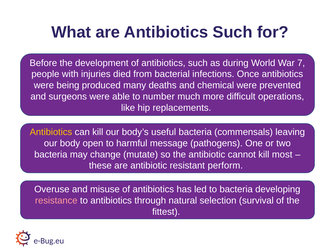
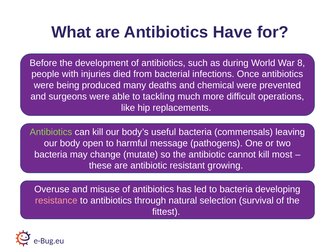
are Antibiotics Such: Such -> Have (232, 32)
7: 7 -> 8 (301, 63)
number: number -> tackling (159, 96)
Antibiotics colour: yellow -> light green (51, 132)
perform: perform -> growing (225, 165)
